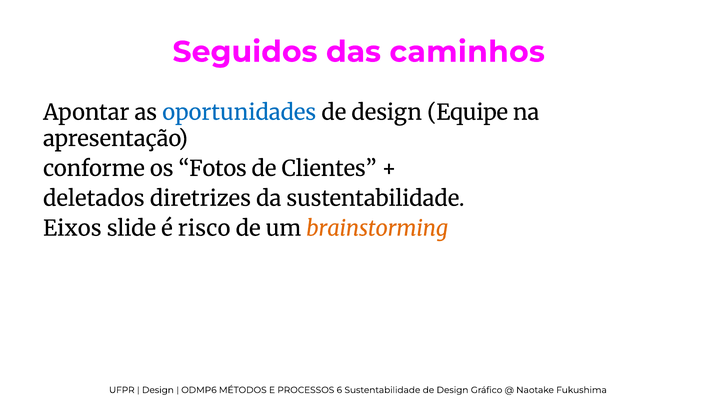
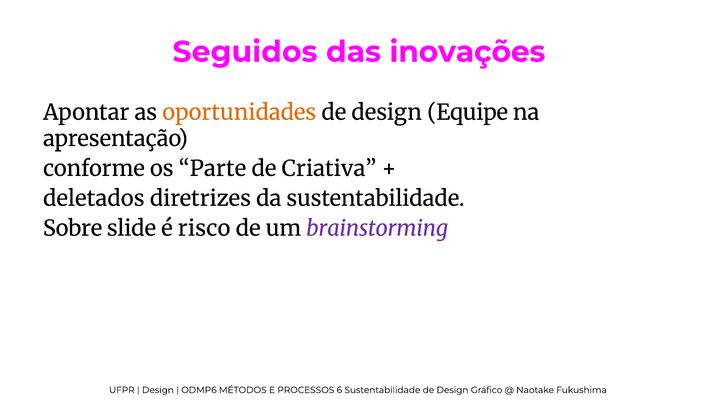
caminhos: caminhos -> inovações (467, 52)
oportunidades colour: blue -> orange (239, 113)
Fotos: Fotos -> Parte (212, 169)
Clientes: Clientes -> Criativa (329, 169)
Eixos: Eixos -> Sobre (73, 228)
brainstorming colour: orange -> purple (377, 228)
